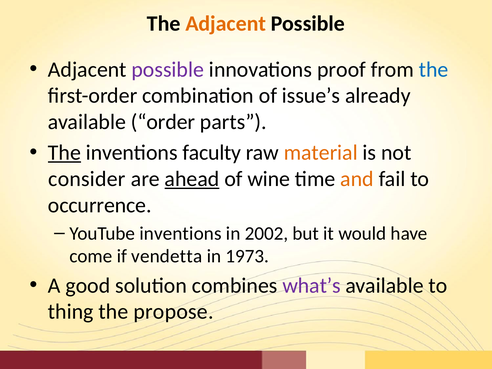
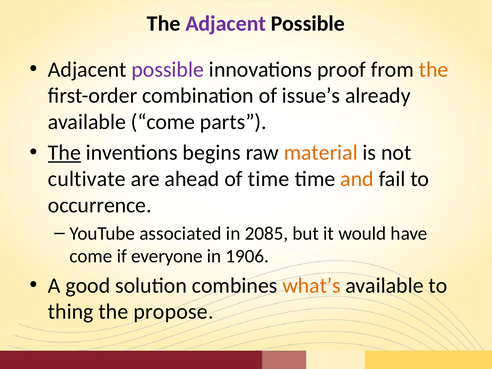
Adjacent colour: orange -> purple (226, 24)
the colour: blue -> orange (434, 70)
available order: order -> come (163, 122)
faculty: faculty -> begins (212, 153)
consider: consider -> cultivate (87, 179)
ahead underline: present -> none (192, 179)
of wine: wine -> time (269, 179)
YouTube inventions: inventions -> associated (181, 233)
2002: 2002 -> 2085 (266, 233)
vendetta: vendetta -> everyone (167, 256)
1973: 1973 -> 1906 (247, 256)
what’s colour: purple -> orange (312, 286)
